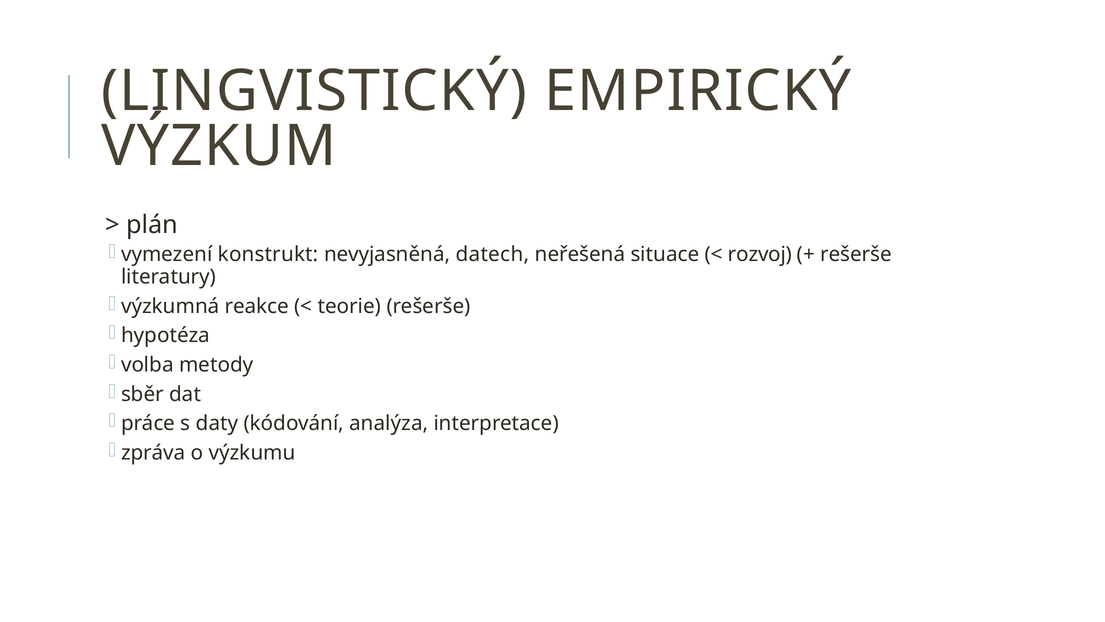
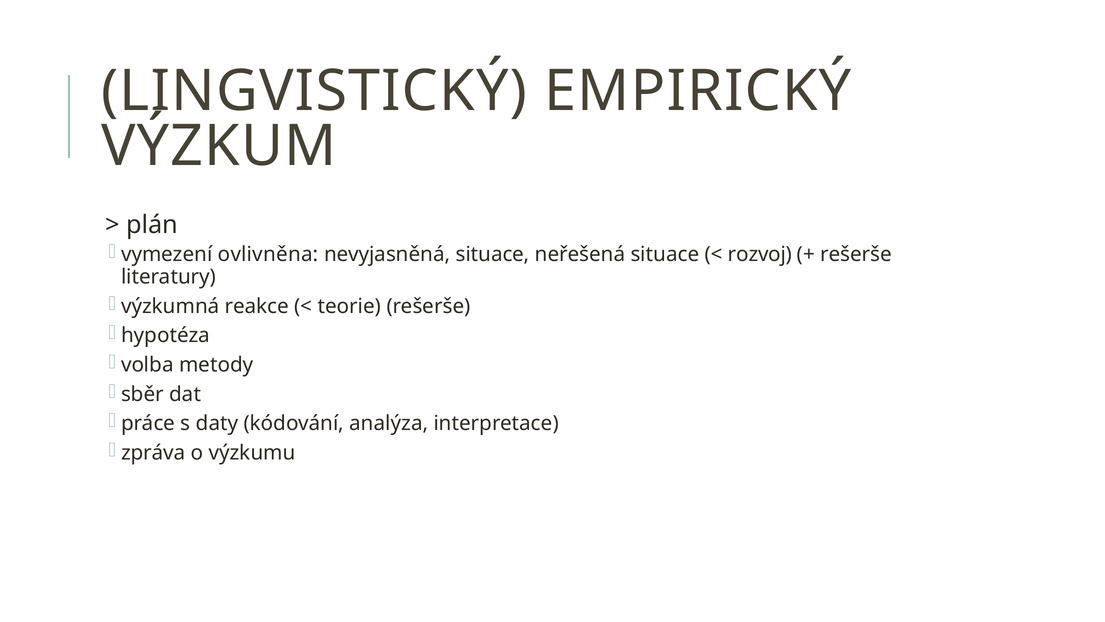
konstrukt: konstrukt -> ovlivněna (268, 254)
nevyjasněná datech: datech -> situace (493, 254)
